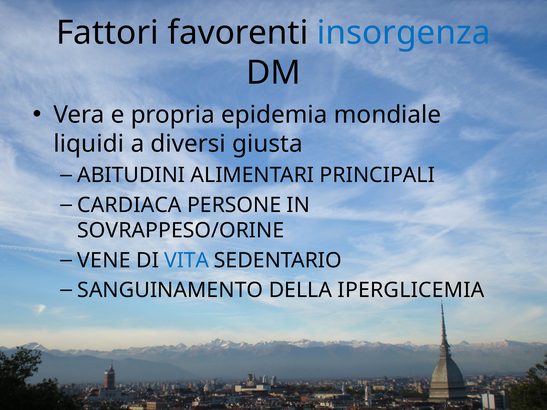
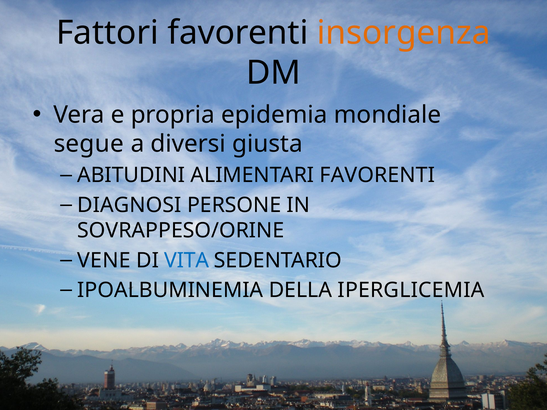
insorgenza colour: blue -> orange (404, 33)
liquidi: liquidi -> segue (89, 144)
ALIMENTARI PRINCIPALI: PRINCIPALI -> FAVORENTI (377, 175)
CARDIACA: CARDIACA -> DIAGNOSI (129, 205)
SANGUINAMENTO: SANGUINAMENTO -> IPOALBUMINEMIA (170, 290)
